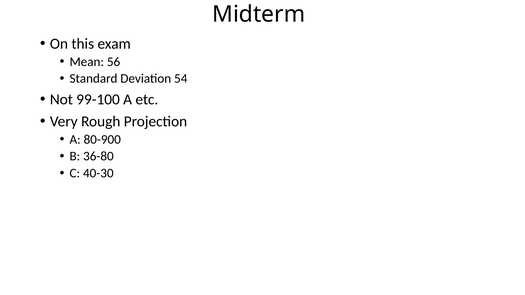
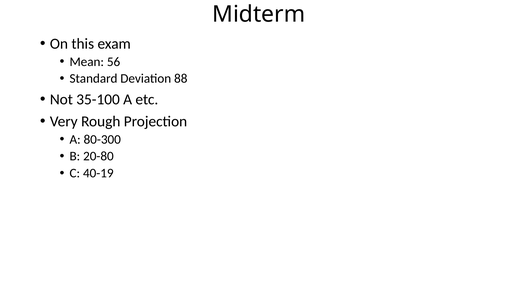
54: 54 -> 88 (181, 79)
99-100: 99-100 -> 35-100 (98, 99)
80-900: 80-900 -> 80-300 (102, 140)
36-80: 36-80 -> 20-80 (98, 156)
40-30: 40-30 -> 40-19 (98, 173)
